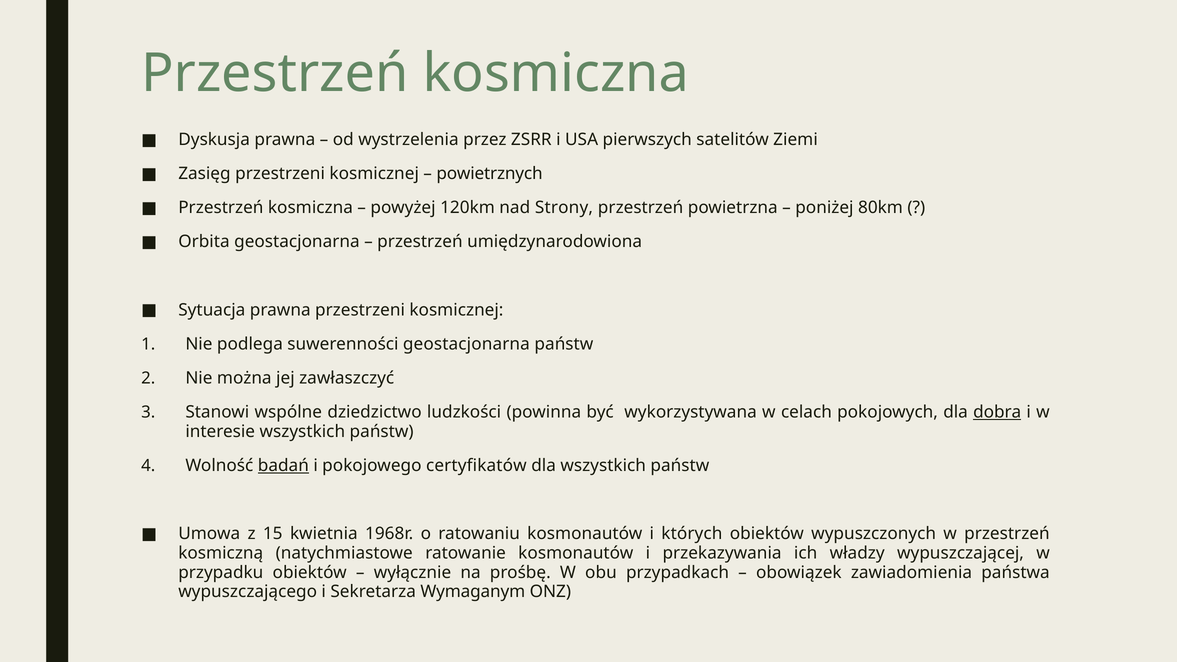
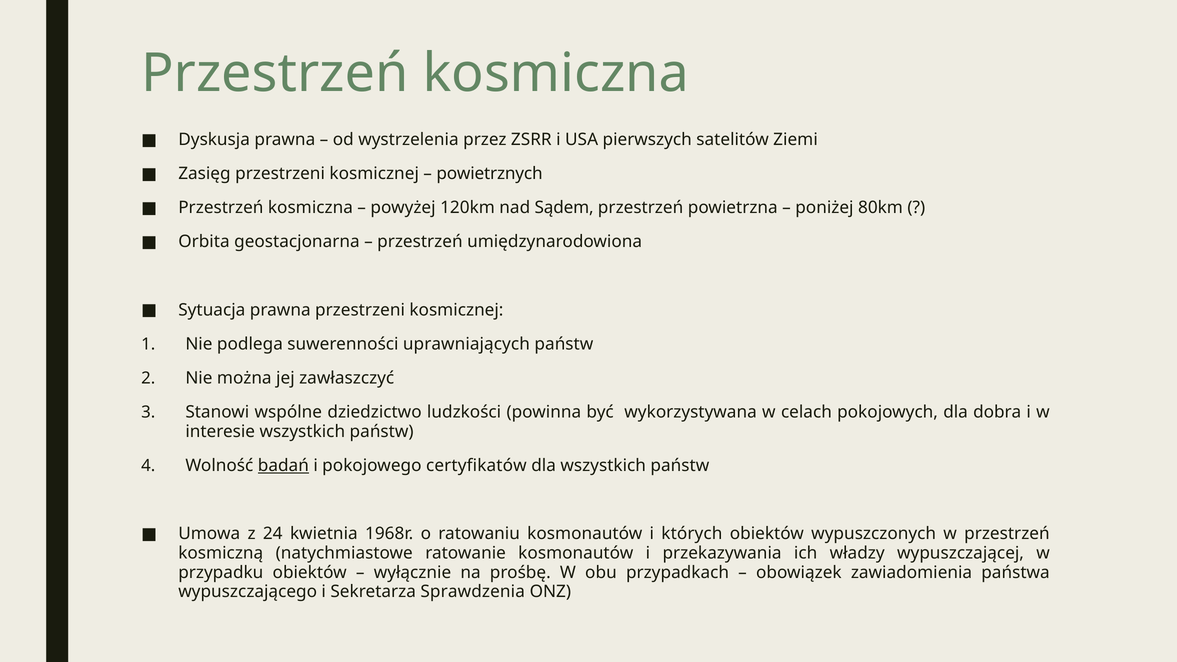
Strony: Strony -> Sądem (564, 208)
suwerenności geostacjonarna: geostacjonarna -> uprawniających (466, 344)
dobra underline: present -> none (997, 412)
15: 15 -> 24 (273, 534)
Wymaganym: Wymaganym -> Sprawdzenia (473, 592)
